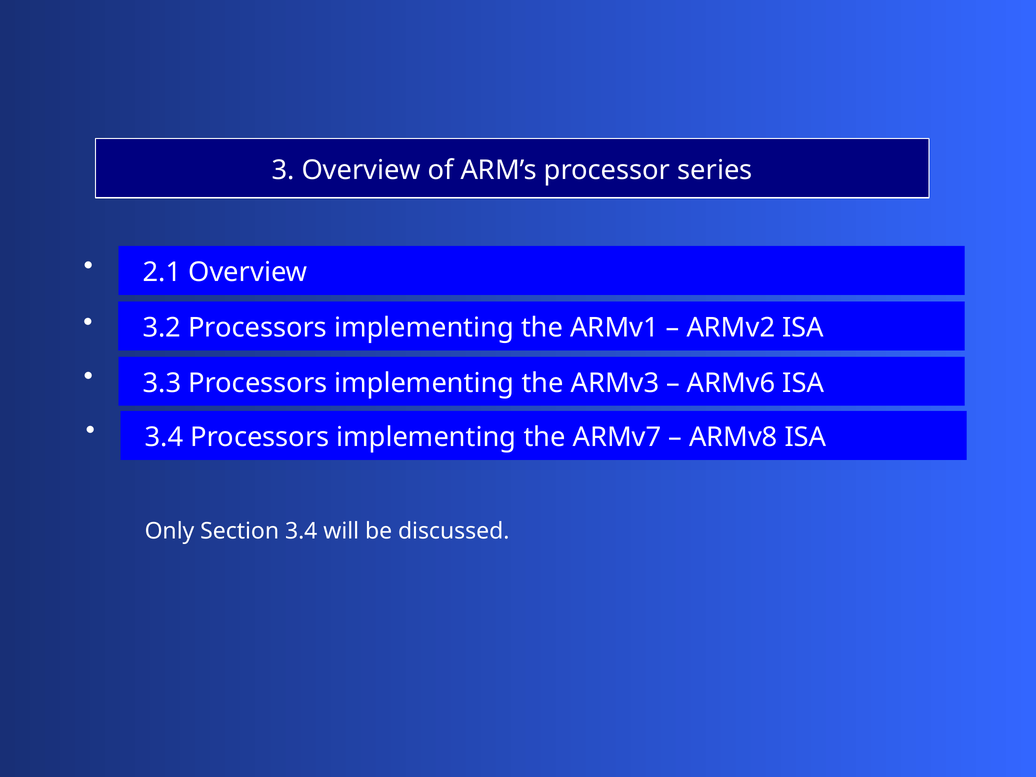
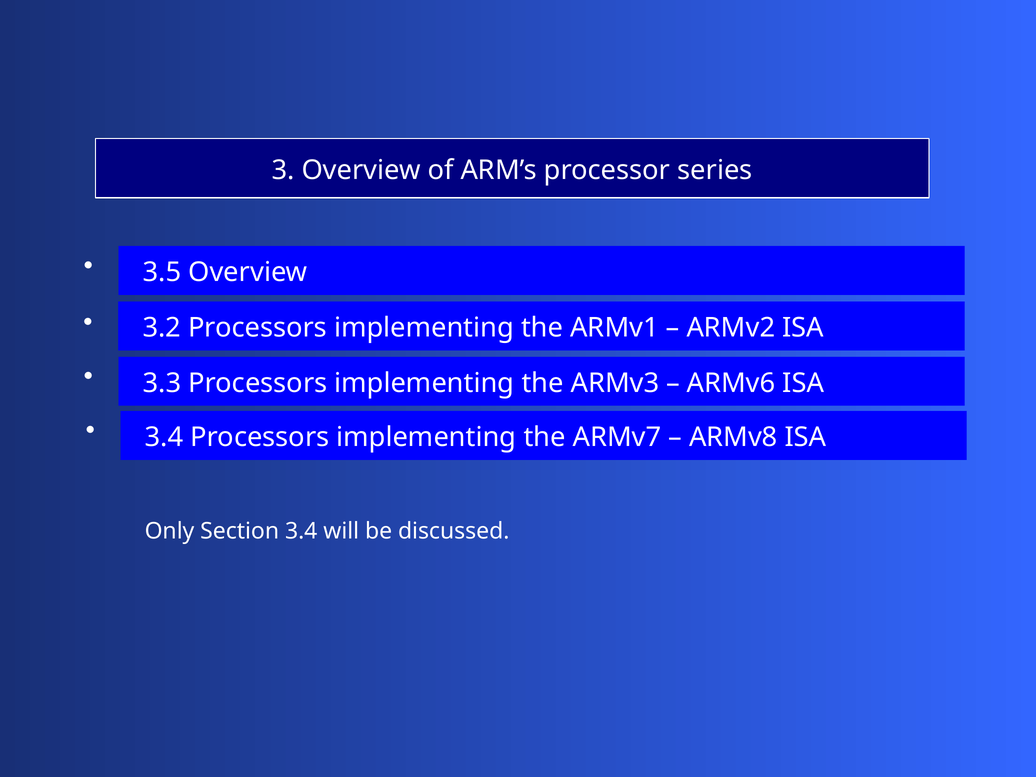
2.1: 2.1 -> 3.5 (162, 272)
